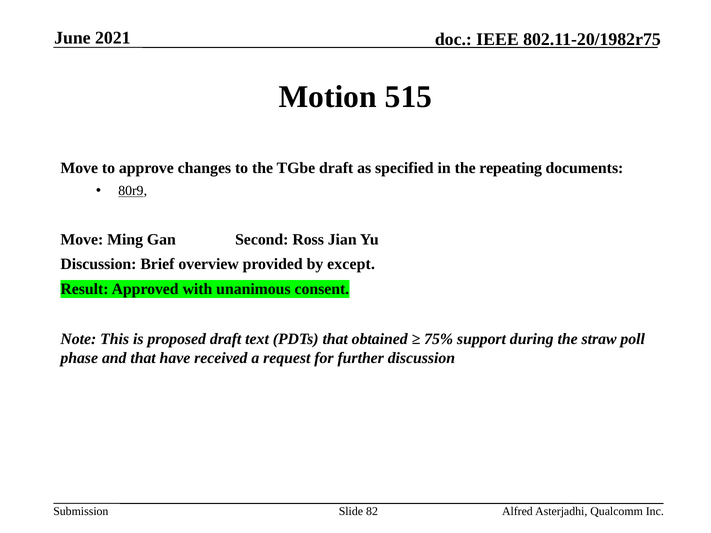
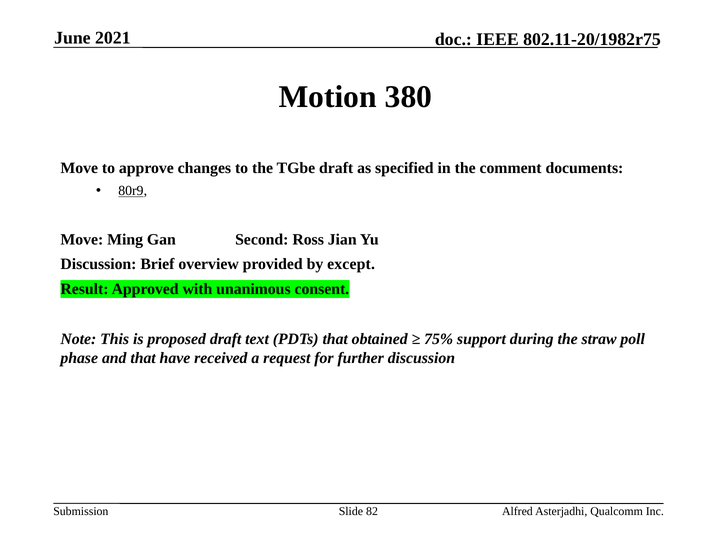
515: 515 -> 380 (408, 97)
repeating: repeating -> comment (511, 168)
